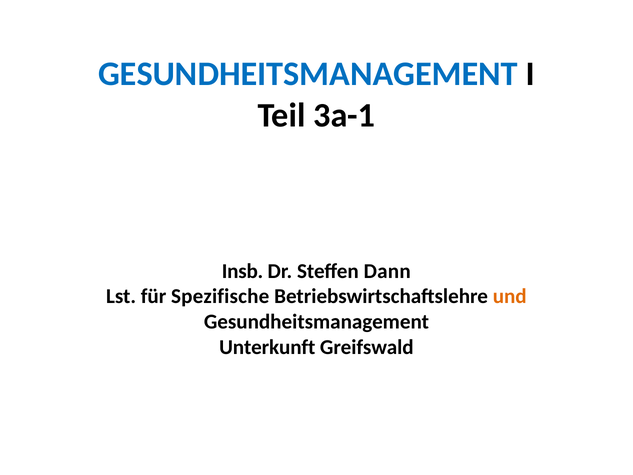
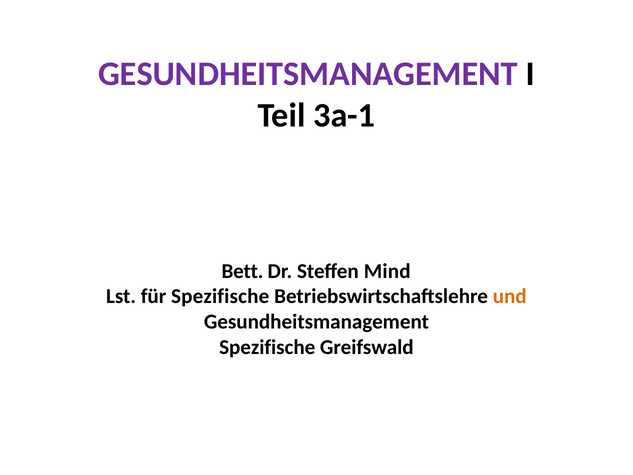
GESUNDHEITSMANAGEMENT colour: blue -> purple (308, 74)
Insb: Insb -> Bett (243, 271)
Dann: Dann -> Mind (387, 271)
Unterkunft: Unterkunft -> Spezifische (267, 347)
